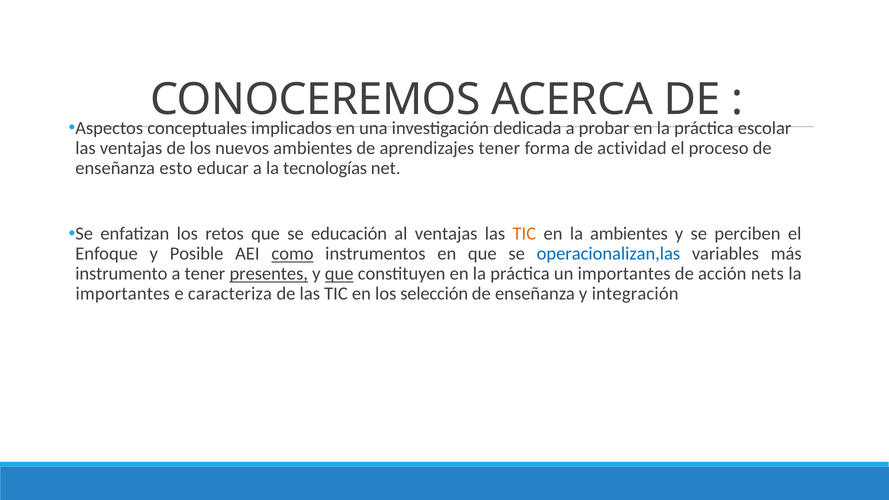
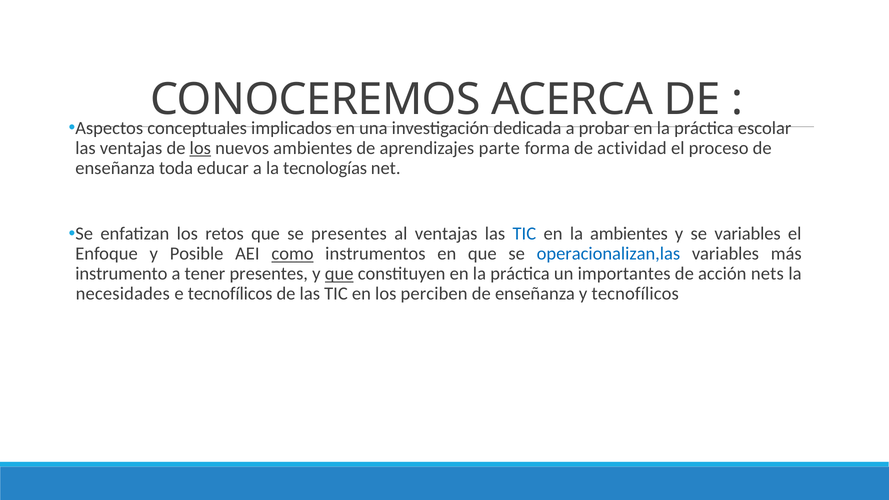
los underline: none -> present (200, 148)
aprendizajes tener: tener -> parte (499, 148)
esto: esto -> toda (176, 168)
se educación: educación -> presentes (349, 234)
TIC colour: orange -> blue (524, 234)
se perciben: perciben -> variables (748, 234)
presentes underline: present -> none (269, 274)
importantes: importantes -> necesidades (123, 294)
e caracteriza: caracteriza -> tecnofílicos (230, 294)
selección: selección -> perciben (434, 294)
y integración: integración -> tecnofílicos (635, 294)
